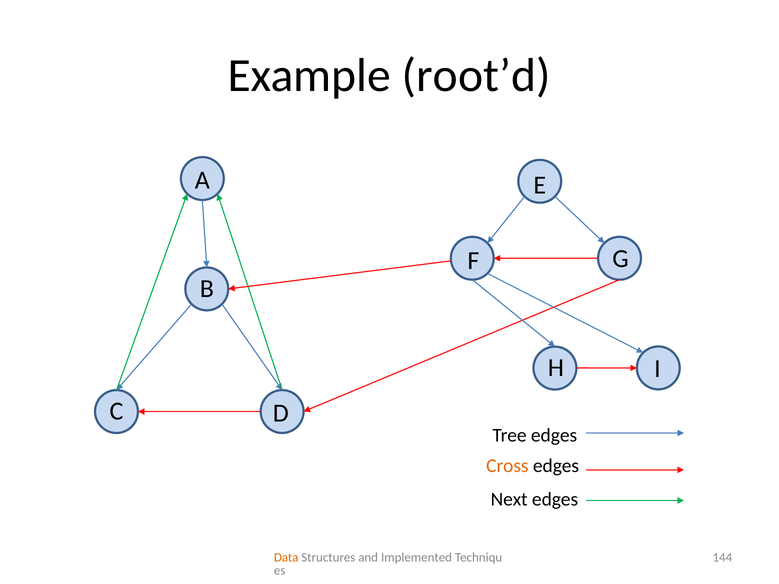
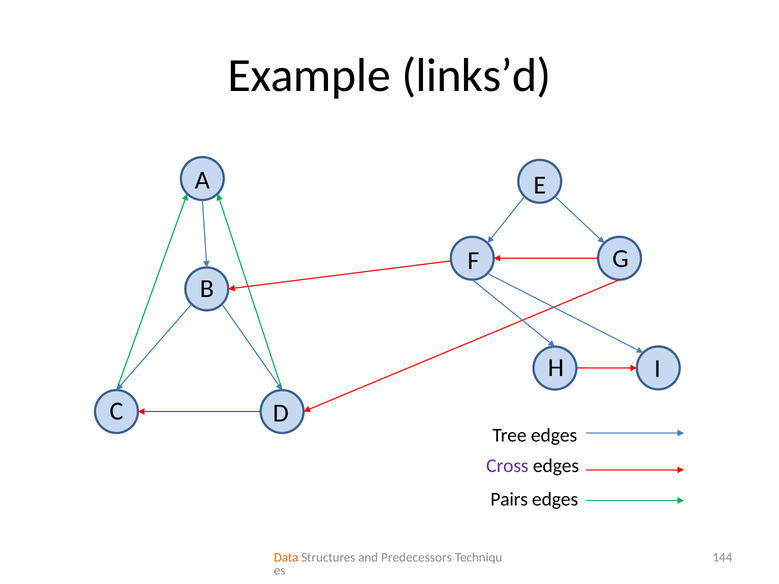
root’d: root’d -> links’d (476, 75)
Cross colour: orange -> purple (507, 466)
Next: Next -> Pairs (509, 500)
Implemented: Implemented -> Predecessors (416, 558)
